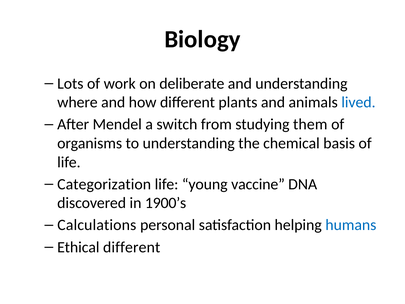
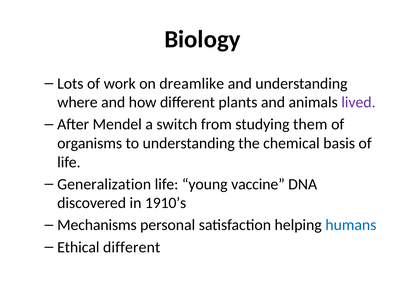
deliberate: deliberate -> dreamlike (192, 83)
lived colour: blue -> purple (358, 102)
Categorization: Categorization -> Generalization (104, 184)
1900’s: 1900’s -> 1910’s (166, 203)
Calculations: Calculations -> Mechanisms (97, 225)
